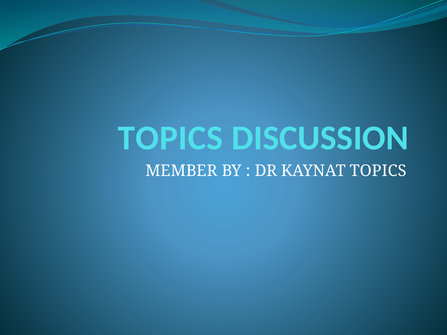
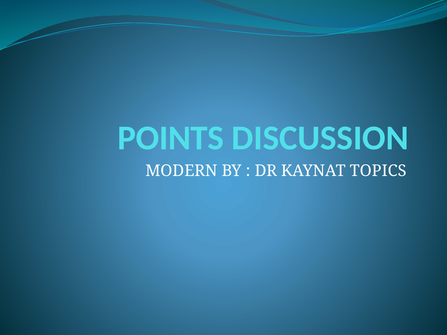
TOPICS: TOPICS -> POINTS (171, 138)
MEMBER: MEMBER -> MODERN (181, 171)
